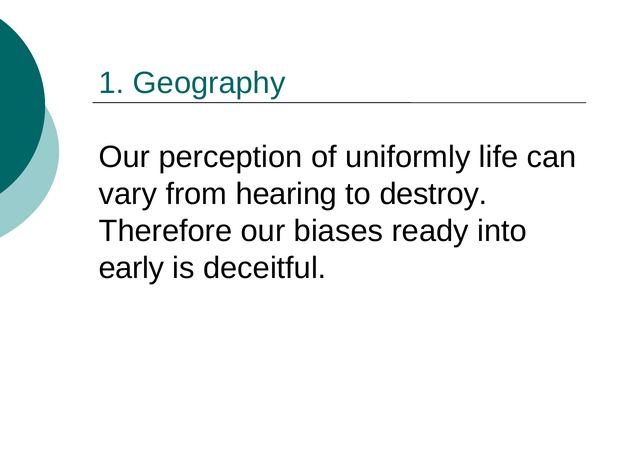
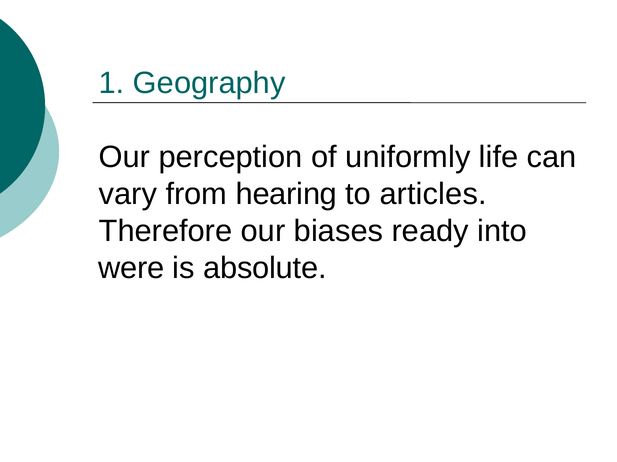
destroy: destroy -> articles (433, 194)
early: early -> were (131, 268)
deceitful: deceitful -> absolute (265, 268)
